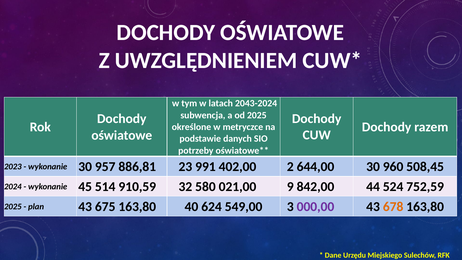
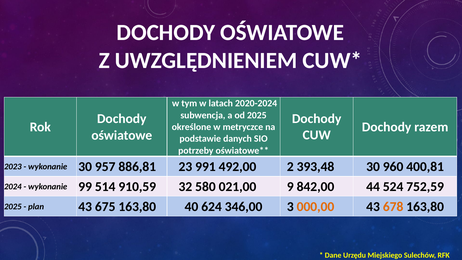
2043-2024: 2043-2024 -> 2020-2024 (256, 103)
402,00: 402,00 -> 492,00 (237, 167)
644,00: 644,00 -> 393,48 (315, 167)
508,45: 508,45 -> 400,81 (425, 167)
45: 45 -> 99 (85, 187)
549,00: 549,00 -> 346,00 (244, 206)
000,00 colour: purple -> orange (315, 206)
